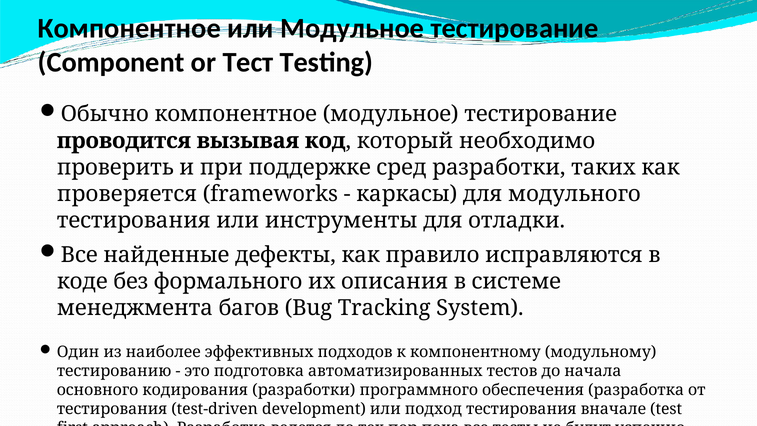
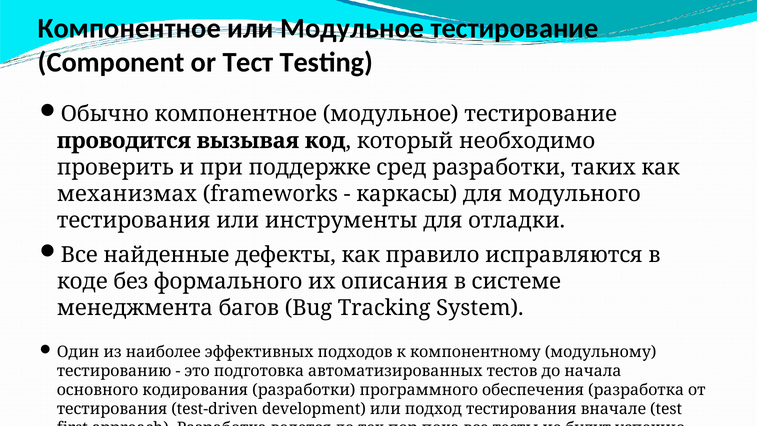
проверяется: проверяется -> механизмах (127, 194)
